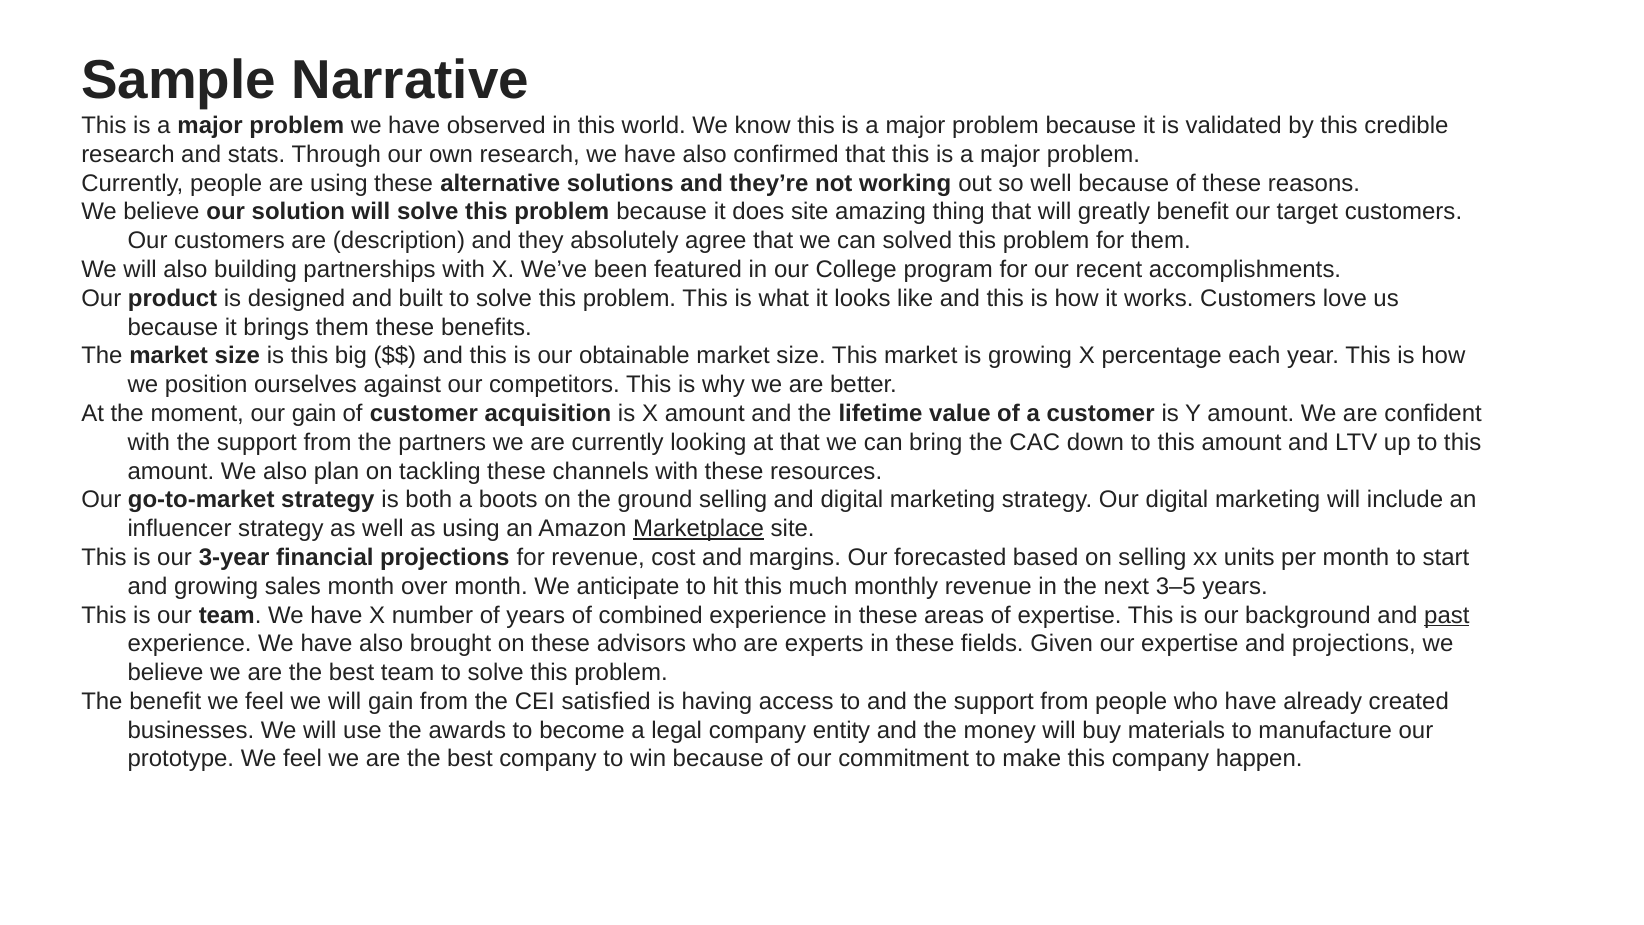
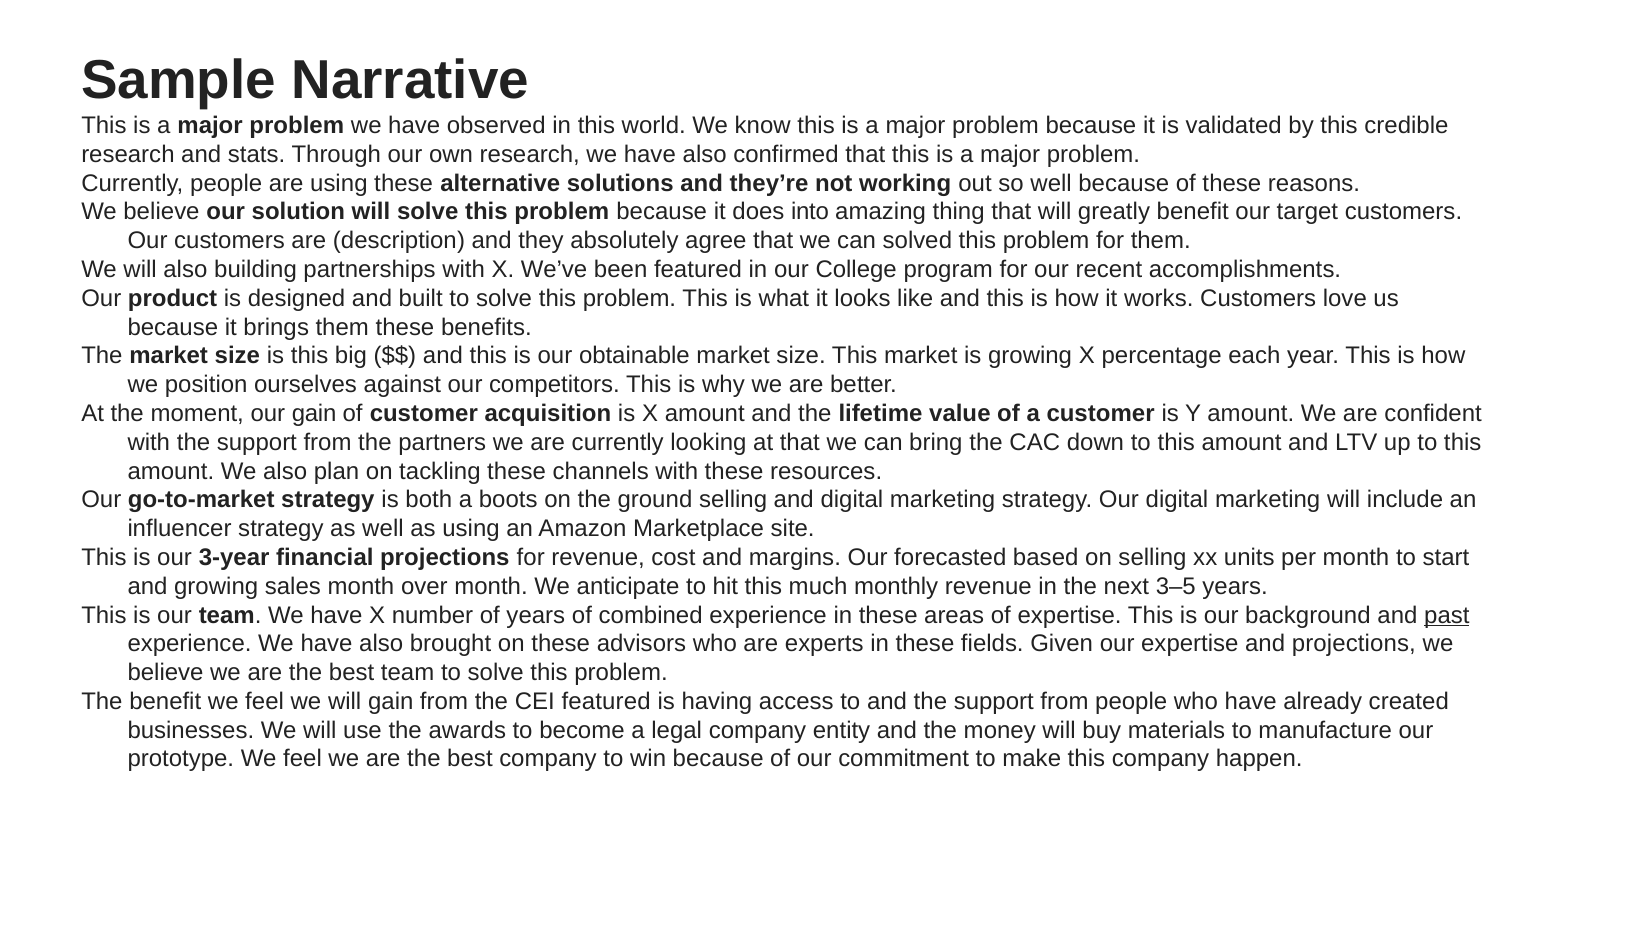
does site: site -> into (810, 212)
Marketplace underline: present -> none (699, 529)
CEI satisfied: satisfied -> featured (606, 701)
